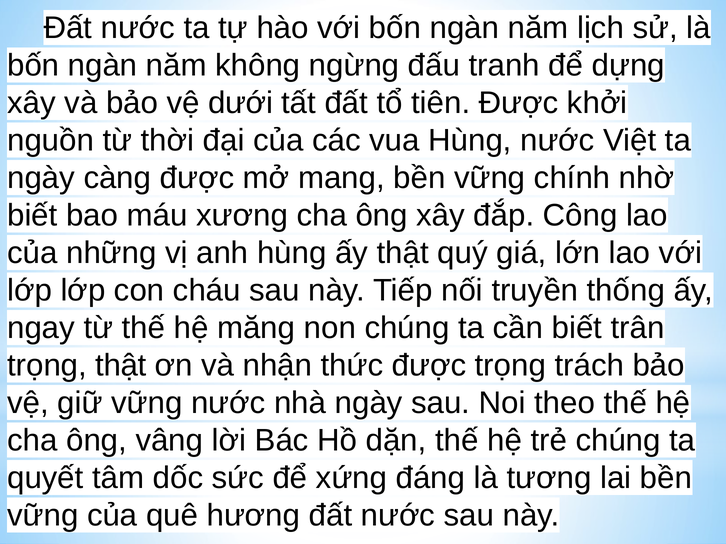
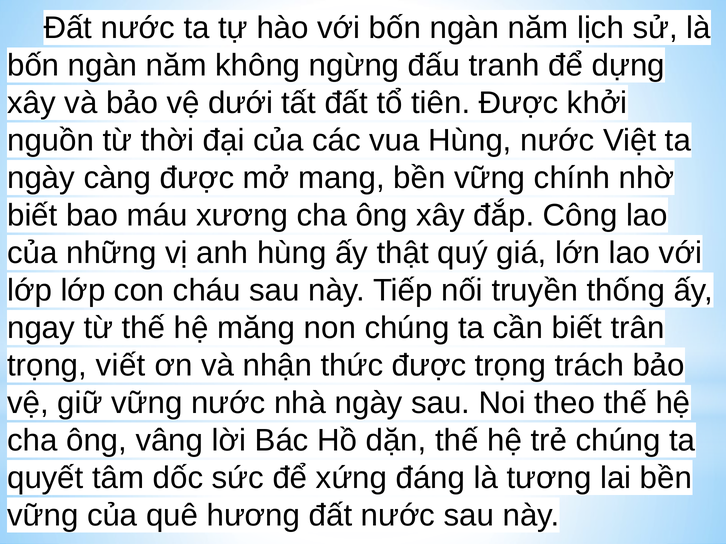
trọng thật: thật -> viết (121, 366)
